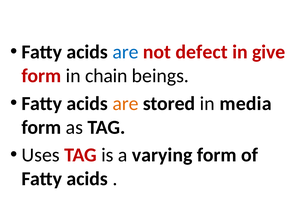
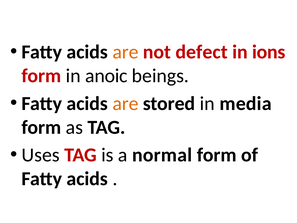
are colour: blue -> orange (125, 52)
give: give -> ions (269, 52)
chain: chain -> anoic (106, 76)
varying: varying -> normal (162, 155)
